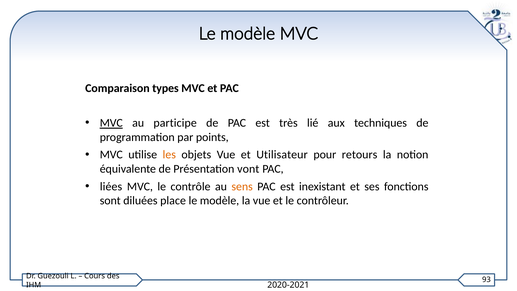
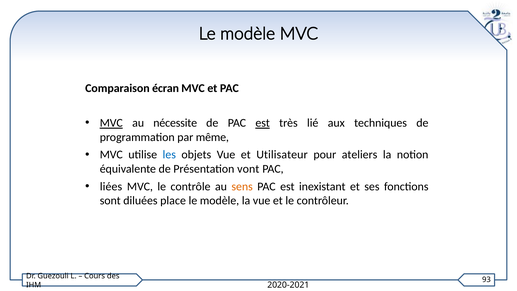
types: types -> écran (166, 88)
participe: participe -> nécessite (175, 123)
est underline: none -> present (263, 123)
points: points -> même (212, 137)
les colour: orange -> blue (169, 155)
retours: retours -> ateliers (360, 155)
